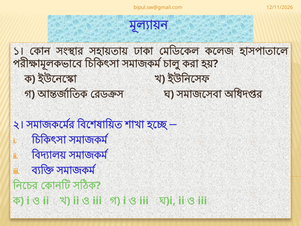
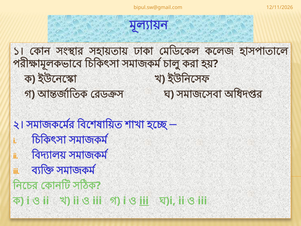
iii underline: none -> present (144, 201)
